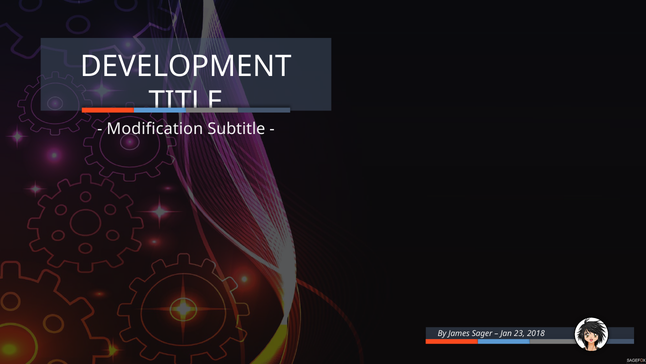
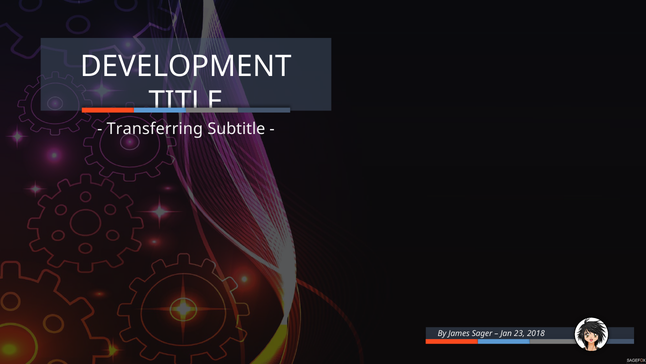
Modification: Modification -> Transferring (155, 129)
